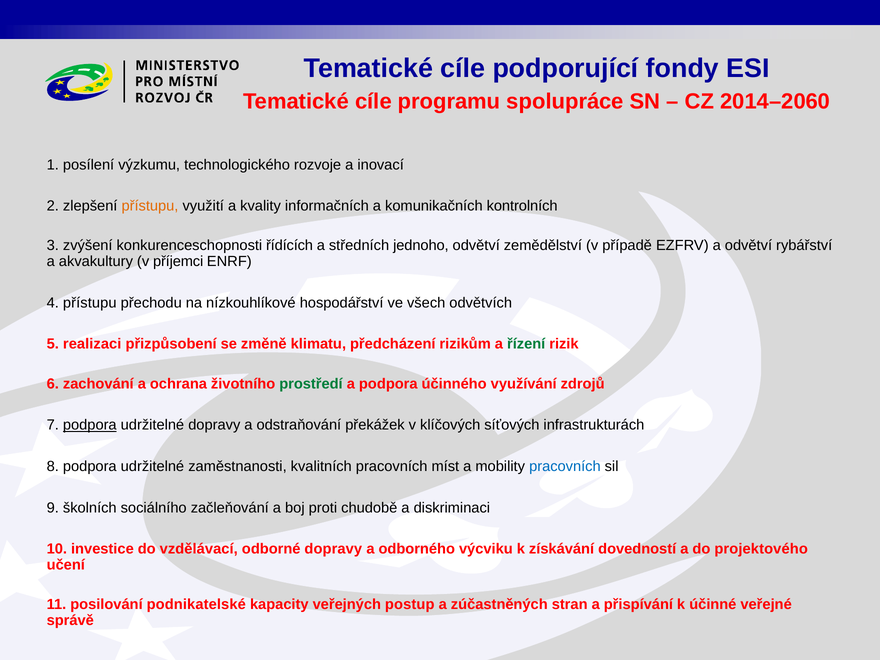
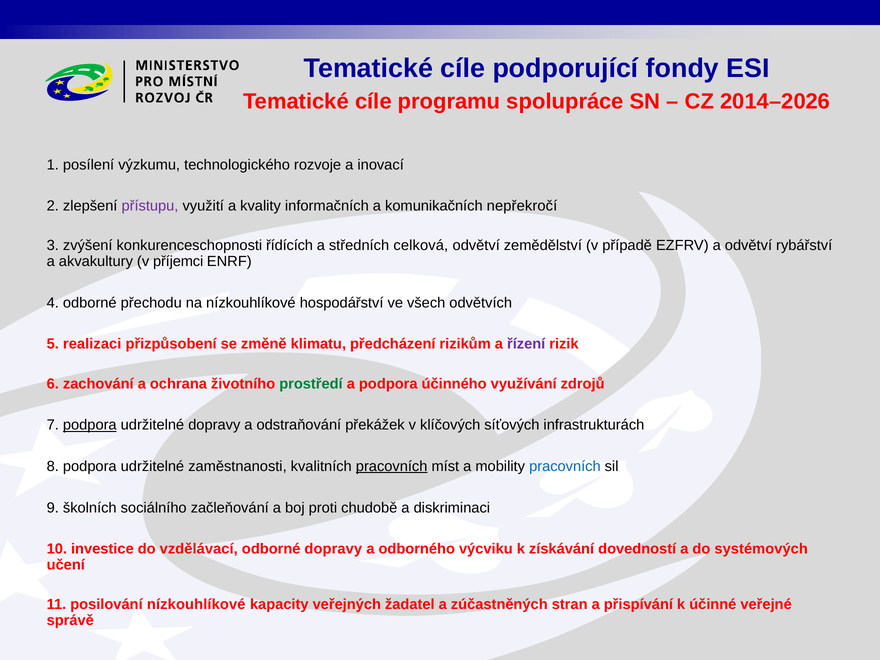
2014–2060: 2014–2060 -> 2014–2026 (775, 102)
přístupu colour: orange -> purple (150, 206)
kontrolních: kontrolních -> nepřekročí (522, 206)
jednoho: jednoho -> celková (421, 246)
4 přístupu: přístupu -> odborné (90, 303)
řízení colour: green -> purple (526, 344)
pracovních underline: none -> present (392, 466)
projektového: projektového -> systémových (761, 549)
posilování podnikatelské: podnikatelské -> nízkouhlíkové (196, 604)
postup: postup -> žadatel (410, 604)
